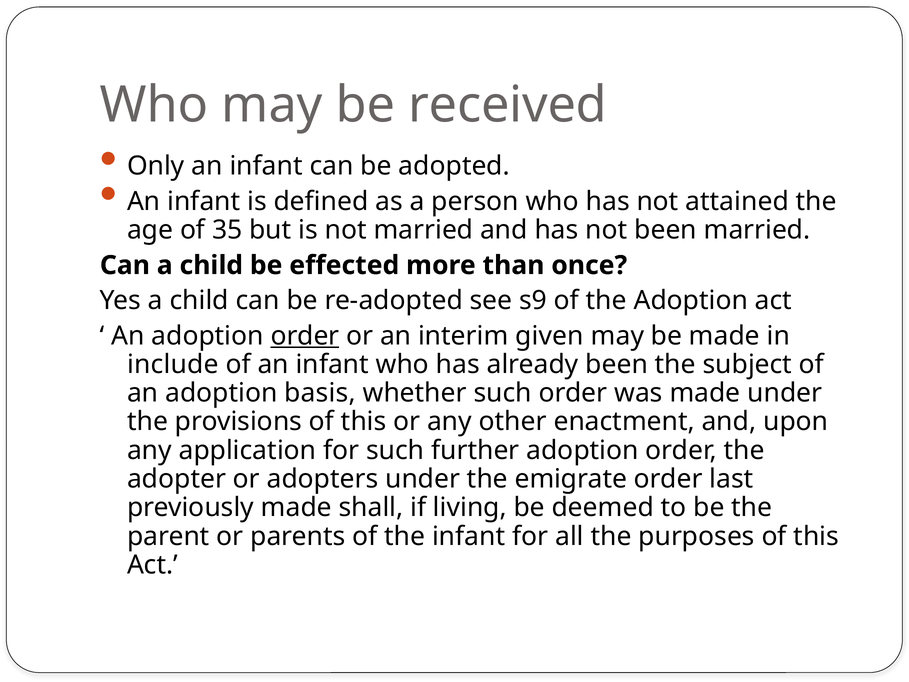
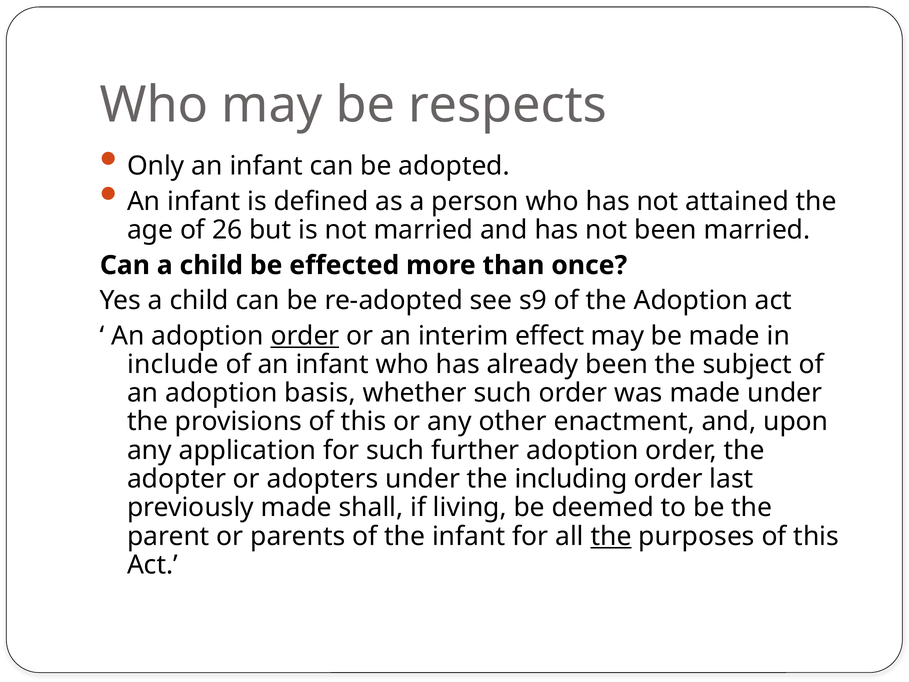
received: received -> respects (508, 105)
35: 35 -> 26 (227, 230)
given: given -> effect (550, 336)
emigrate: emigrate -> including (571, 479)
the underline: none -> present (611, 536)
